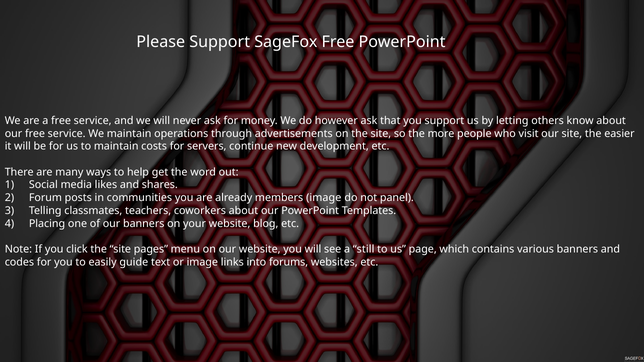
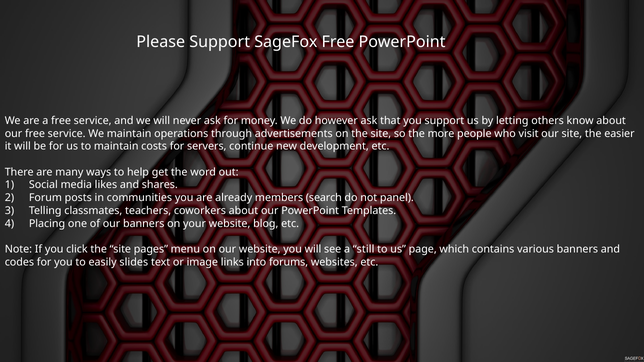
members image: image -> search (324, 198)
guide: guide -> slides (134, 262)
